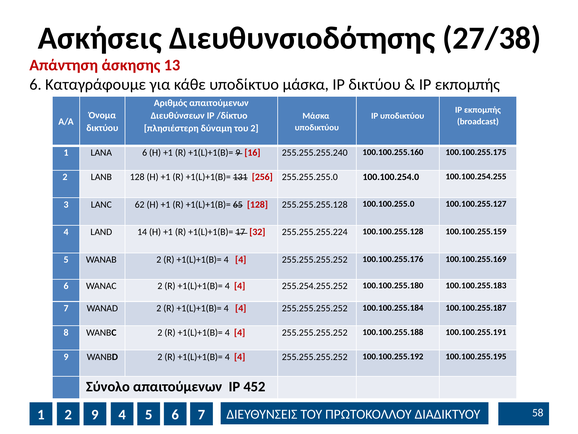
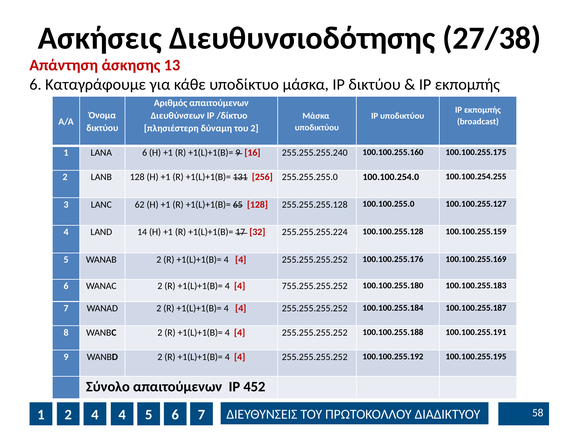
255.254.255.252: 255.254.255.252 -> 755.255.255.252 (315, 286)
2 9: 9 -> 4 (95, 414)
